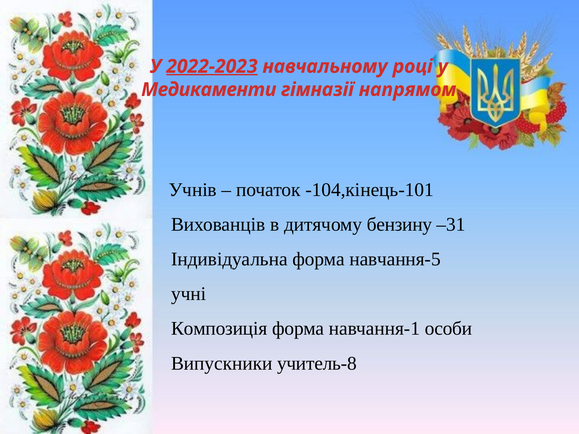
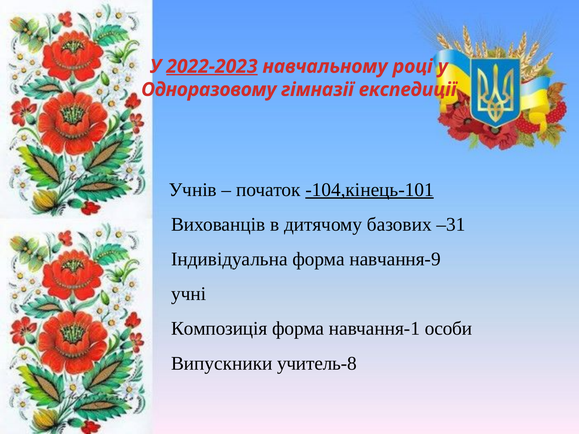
Медикаменти: Медикаменти -> Одноразовому (209, 90)
напрямом: напрямом -> експедиції (408, 90)
-104,кінець-101 underline: none -> present (370, 190)
бензину: бензину -> базових (399, 225)
навчання-5: навчання-5 -> навчання-9 (395, 259)
